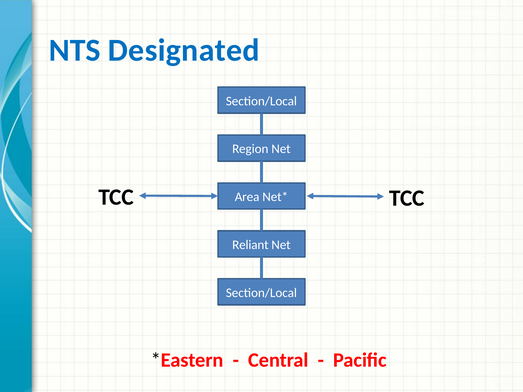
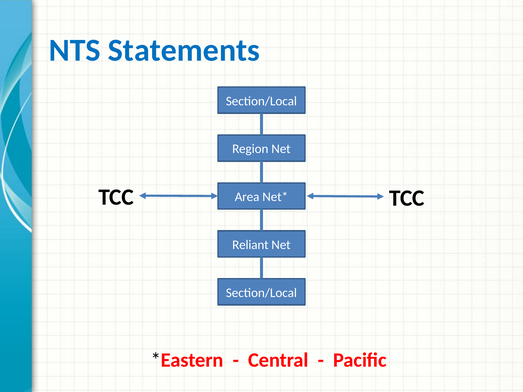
Designated: Designated -> Statements (184, 50)
